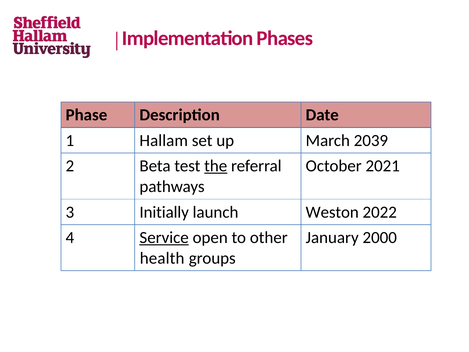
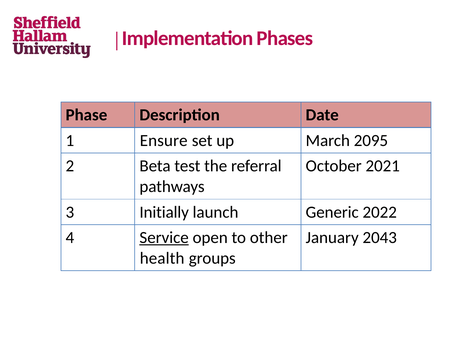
Hallam: Hallam -> Ensure (164, 140)
2039: 2039 -> 2095 (371, 140)
the underline: present -> none (216, 166)
Weston: Weston -> Generic (332, 212)
2000: 2000 -> 2043 (380, 237)
